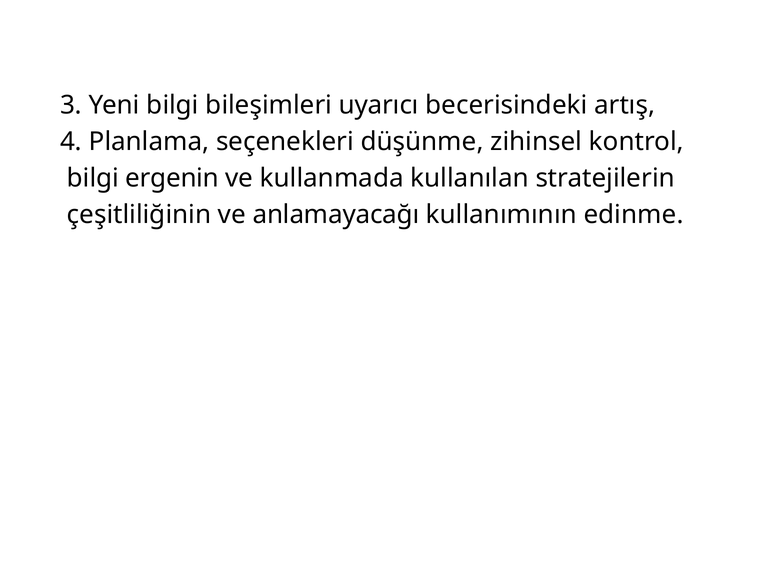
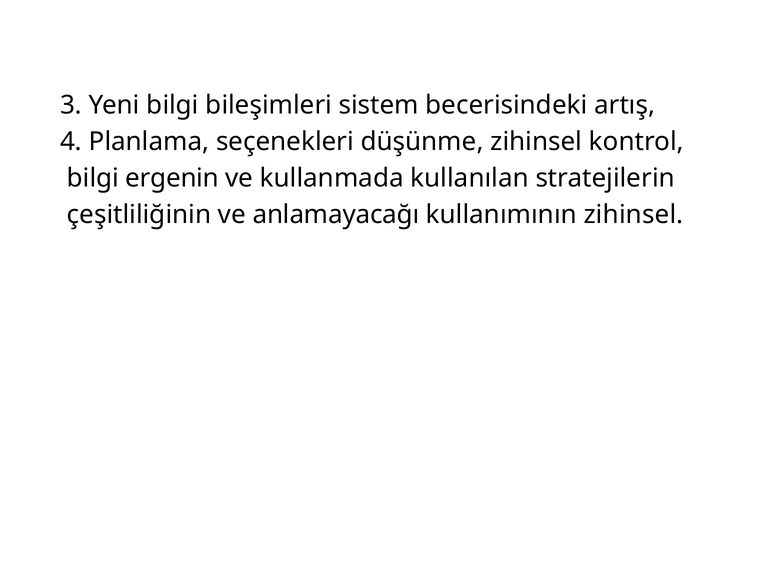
uyarıcı: uyarıcı -> sistem (379, 105)
kullanımının edinme: edinme -> zihinsel (634, 215)
